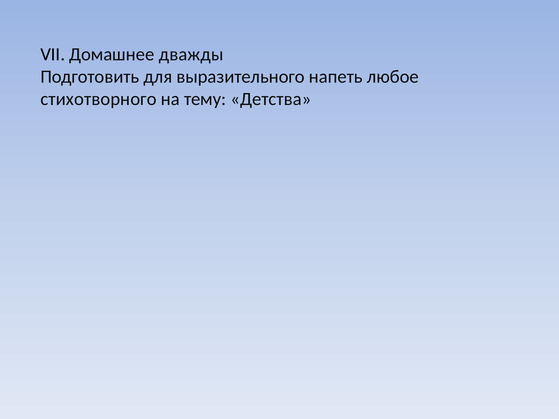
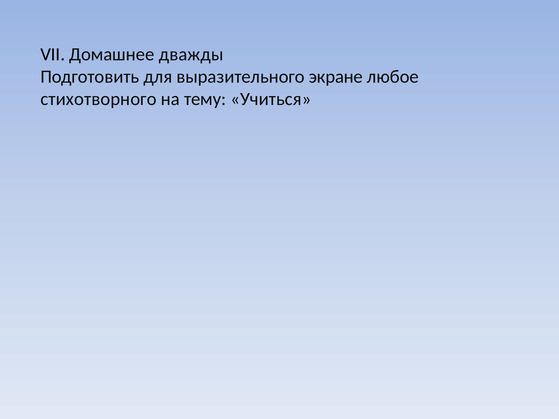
напеть: напеть -> экране (336, 77)
Детства: Детства -> Учиться (271, 99)
